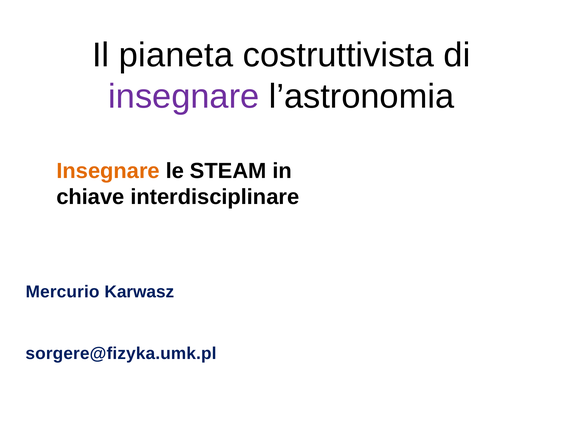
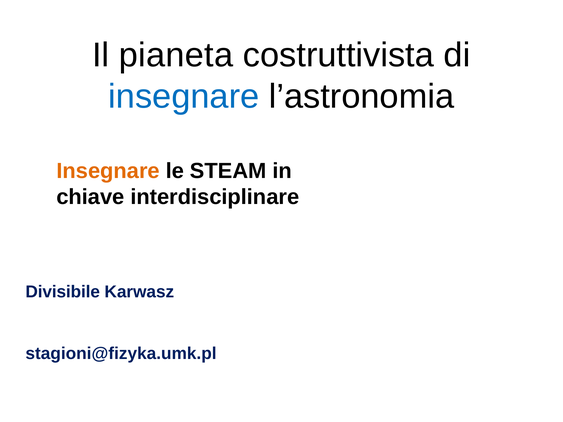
insegnare colour: purple -> blue (184, 96)
Mercurio: Mercurio -> Divisibile (63, 292)
sorgere@fizyka.umk.pl: sorgere@fizyka.umk.pl -> stagioni@fizyka.umk.pl (121, 354)
